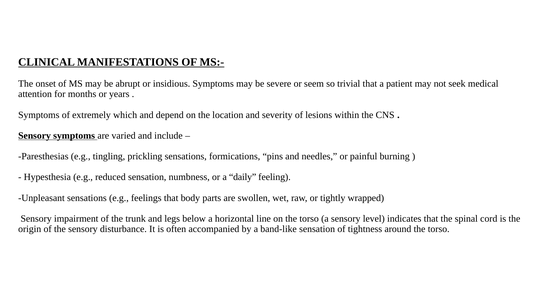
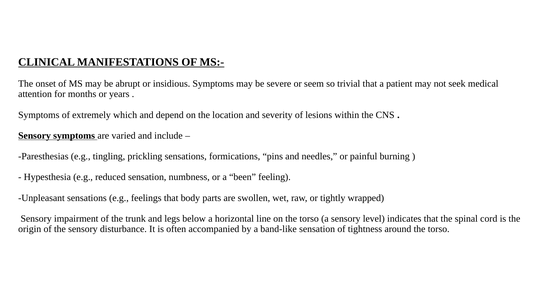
daily: daily -> been (243, 177)
